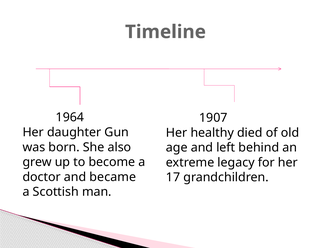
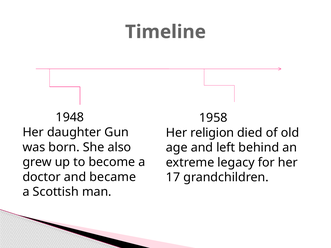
1964: 1964 -> 1948 (70, 118)
1907: 1907 -> 1958 (213, 118)
healthy: healthy -> religion (212, 133)
